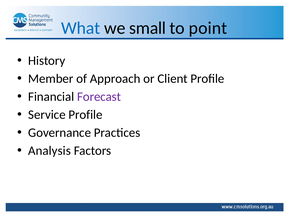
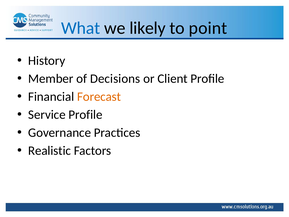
small: small -> likely (148, 28)
Approach: Approach -> Decisions (115, 79)
Forecast colour: purple -> orange (99, 97)
Analysis: Analysis -> Realistic (50, 151)
